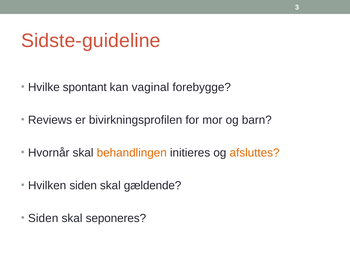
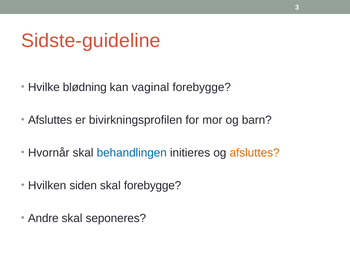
spontant: spontant -> blødning (85, 87)
Reviews: Reviews -> Afsluttes (50, 120)
behandlingen colour: orange -> blue (132, 152)
skal gældende: gældende -> forebygge (153, 185)
Siden: Siden -> Andre (43, 218)
